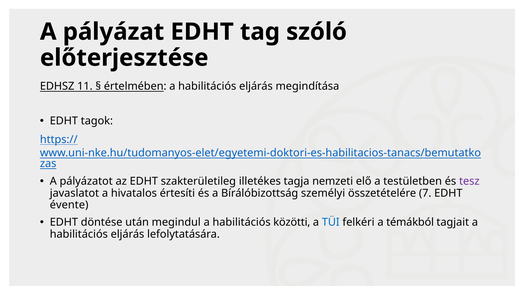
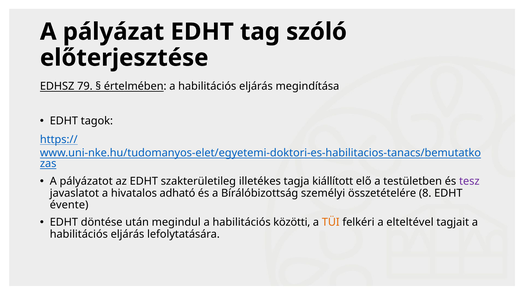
11: 11 -> 79 (85, 86)
nemzeti: nemzeti -> kiállított (333, 181)
értesíti: értesíti -> adható (177, 193)
7: 7 -> 8 (425, 193)
TÜI colour: blue -> orange (331, 222)
témákból: témákból -> elteltével (410, 222)
